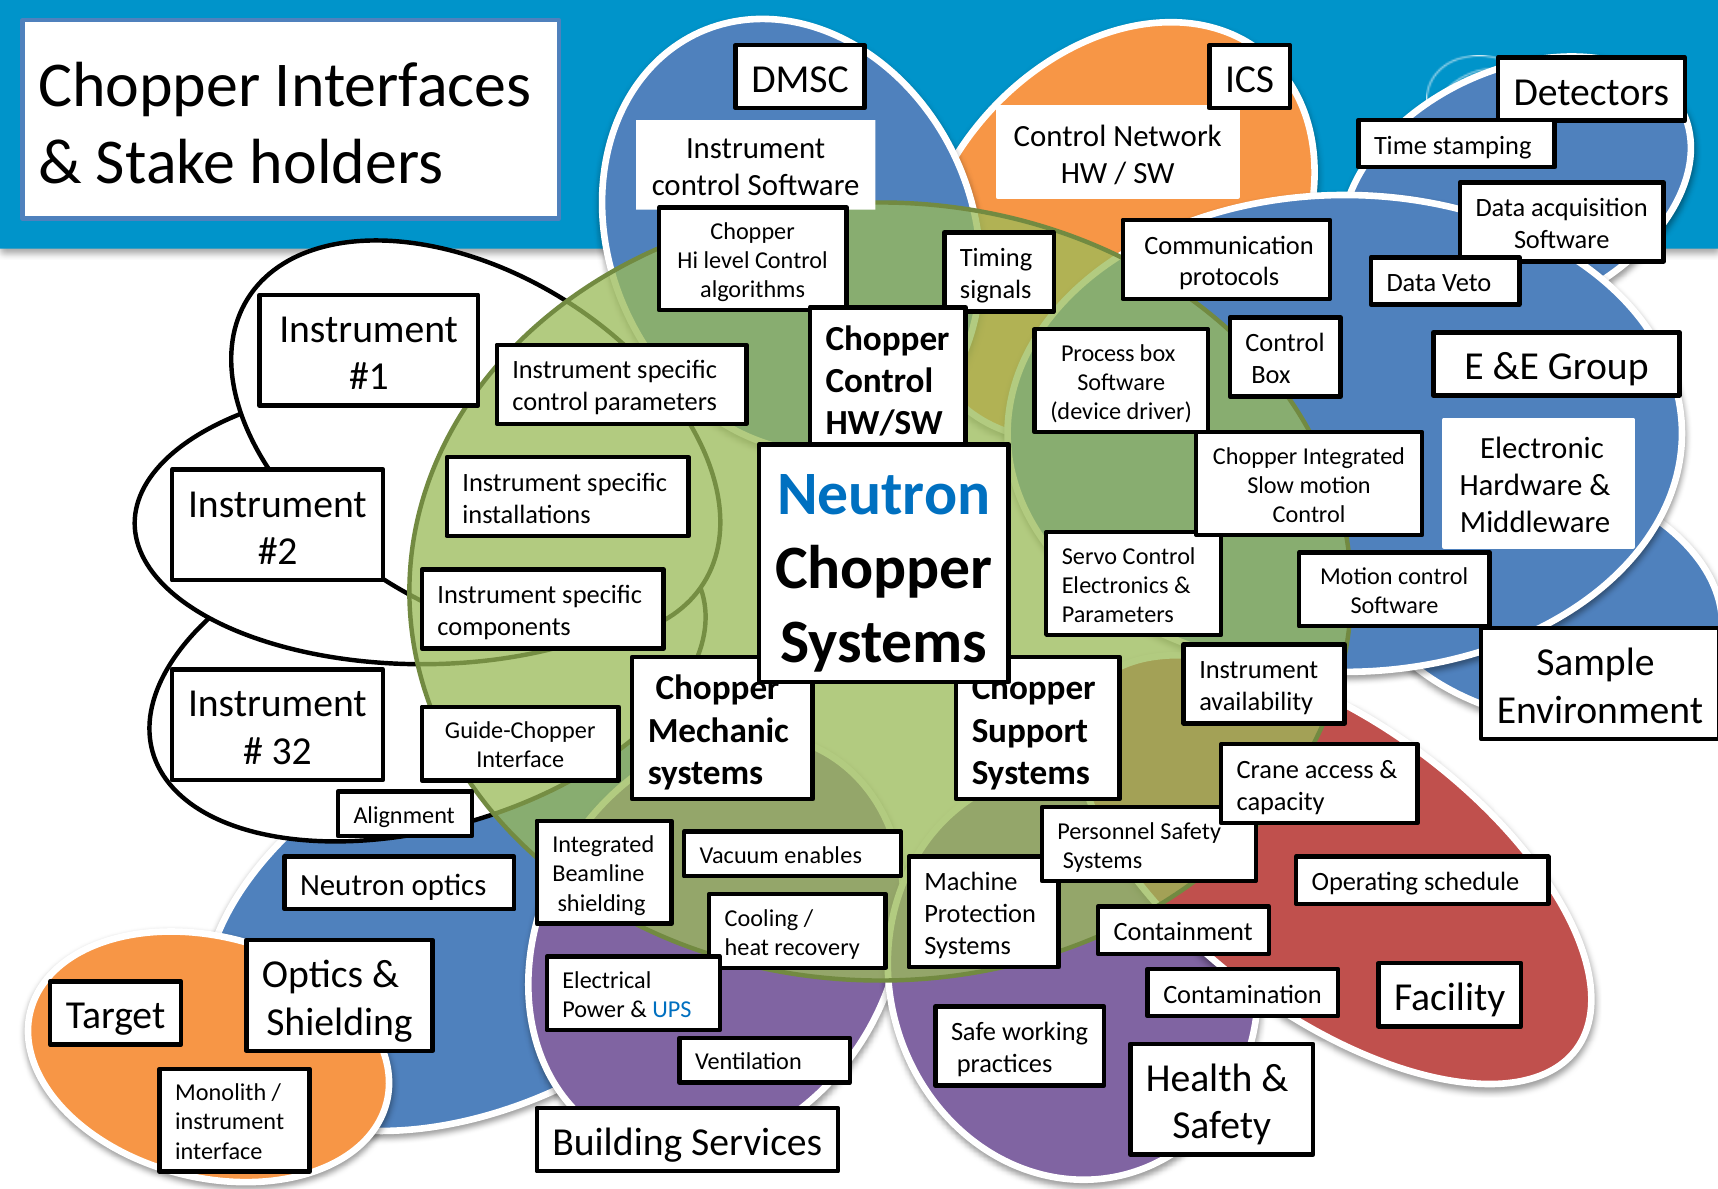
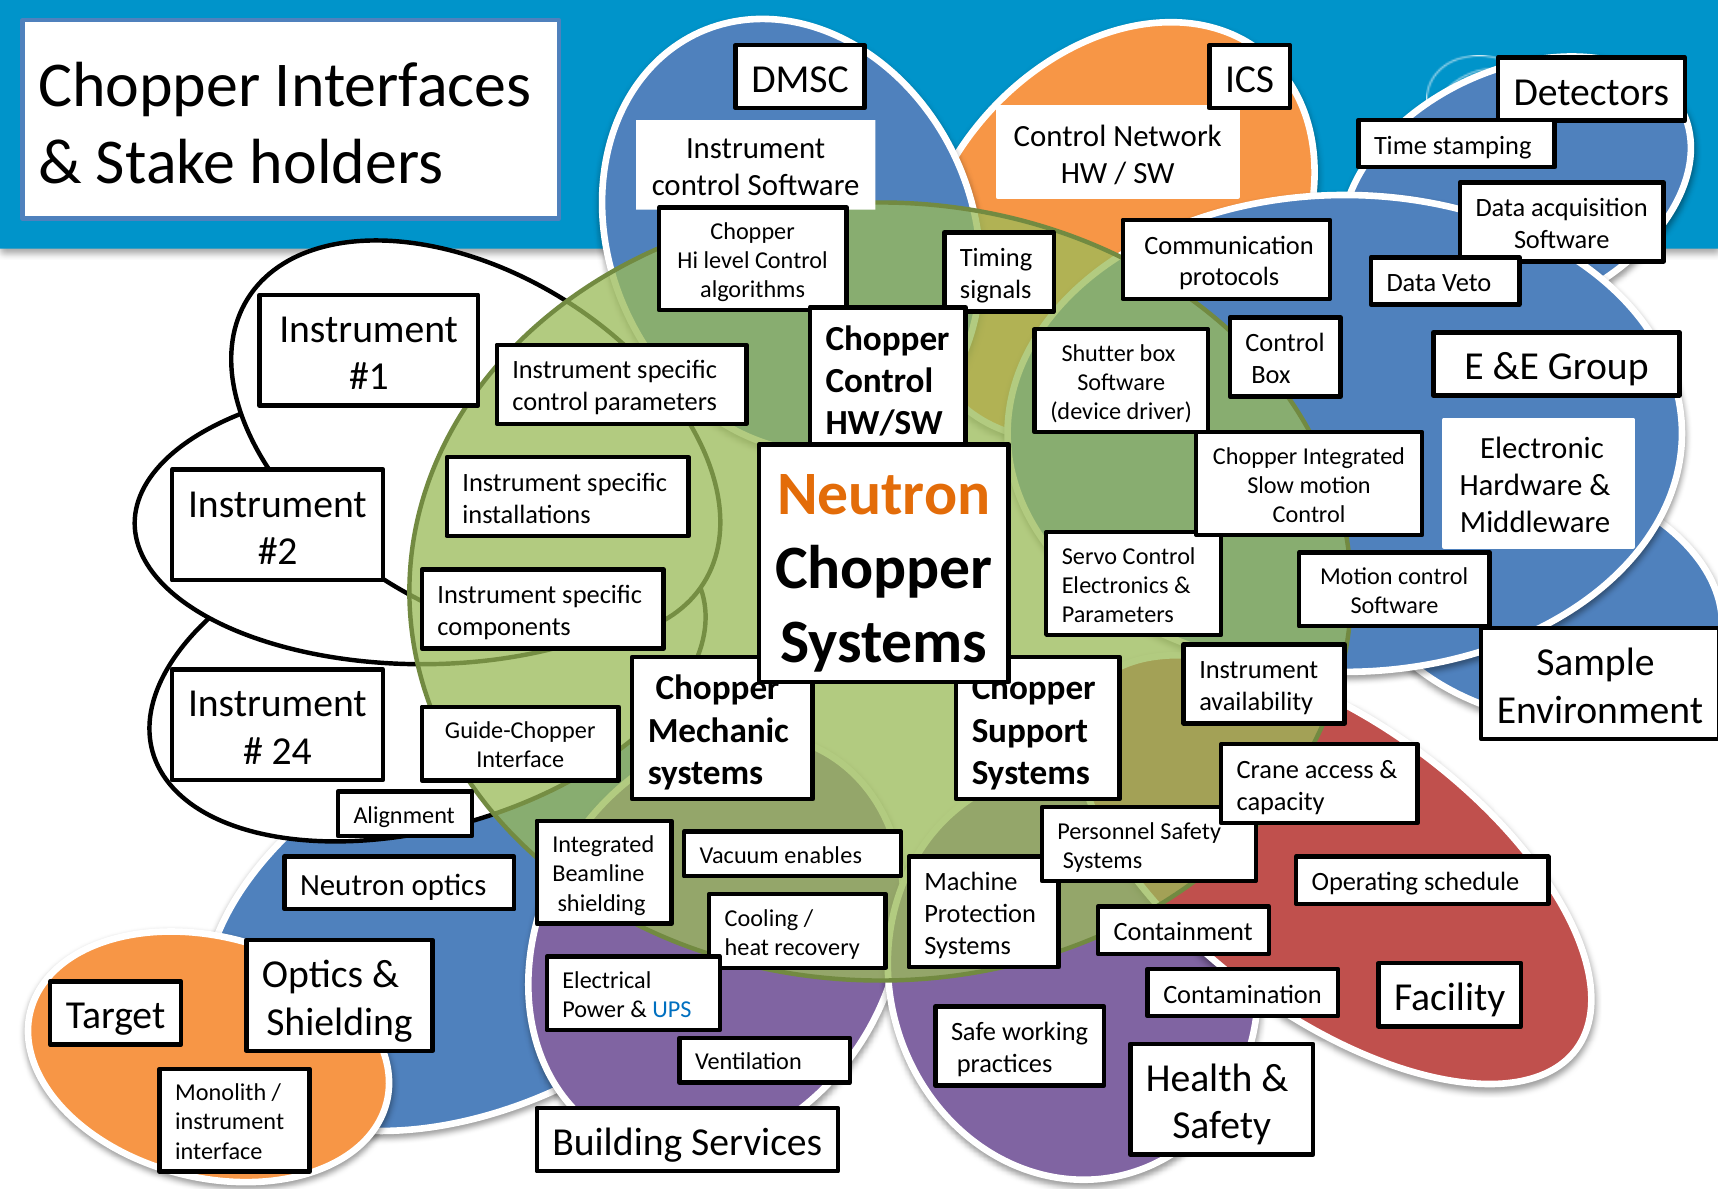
Process: Process -> Shutter (1098, 353)
Neutron colour: blue -> orange (884, 494)
32: 32 -> 24 (292, 751)
